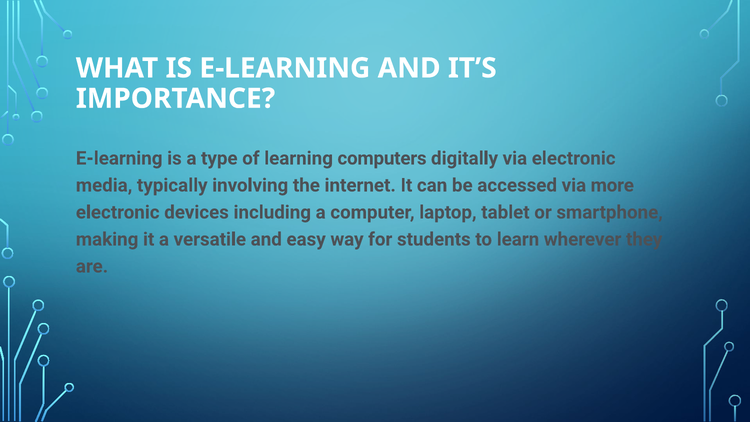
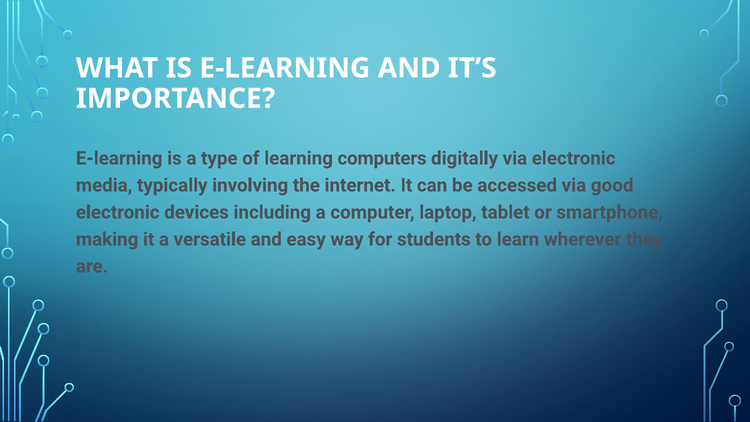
more: more -> good (612, 185)
